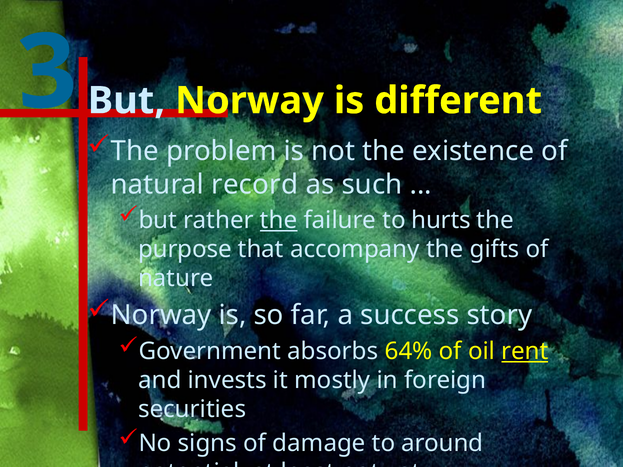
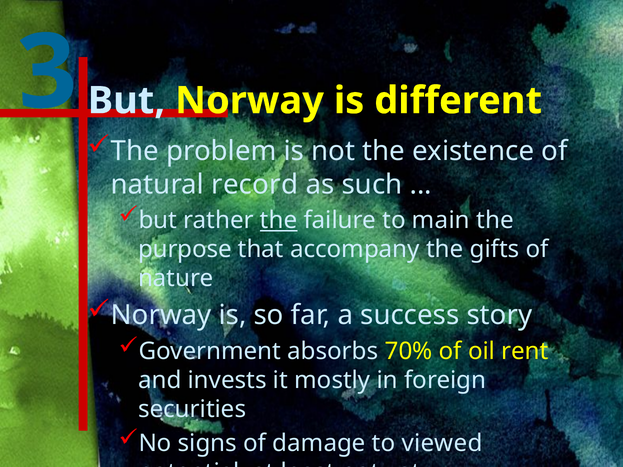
hurts: hurts -> main (441, 220)
64%: 64% -> 70% (409, 351)
rent underline: present -> none (525, 351)
around: around -> viewed (442, 443)
